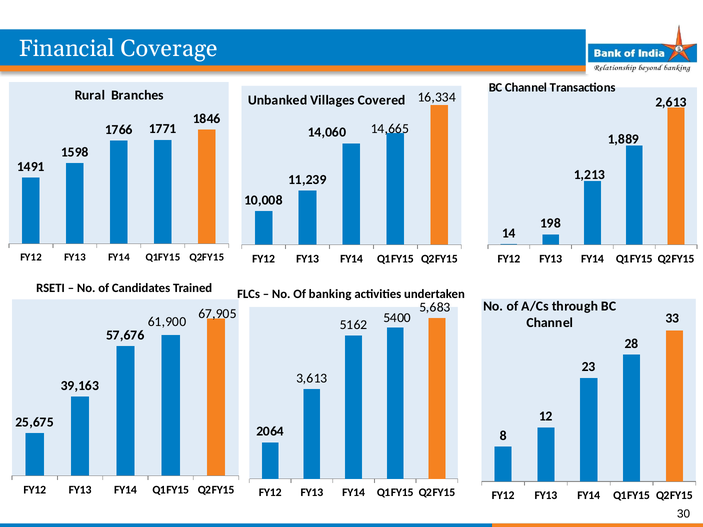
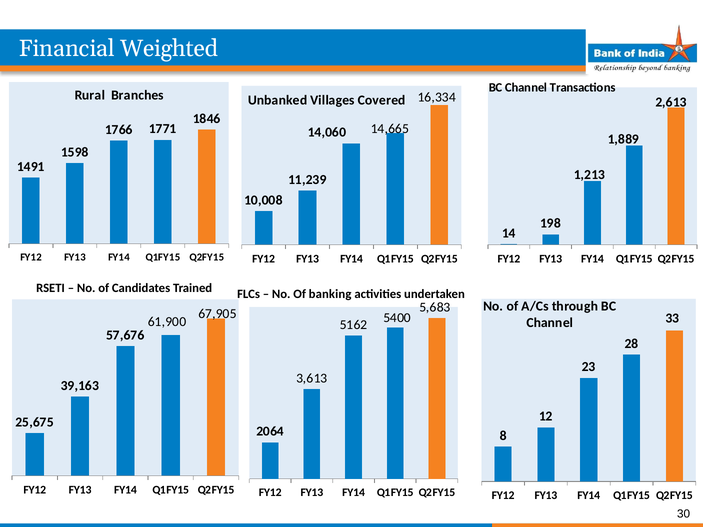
Coverage: Coverage -> Weighted (169, 48)
